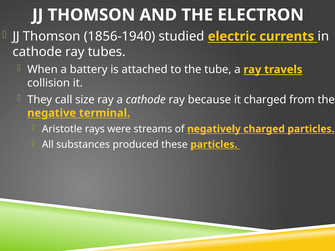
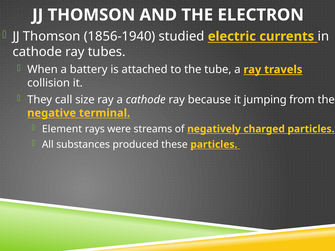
it charged: charged -> jumping (265, 100)
Aristotle: Aristotle -> Element (62, 129)
